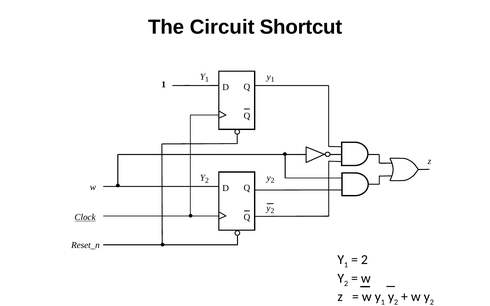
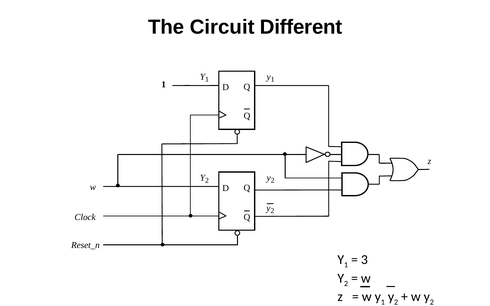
Shortcut: Shortcut -> Different (301, 27)
Clock underline: present -> none (85, 217)
2: 2 -> 3 (364, 260)
